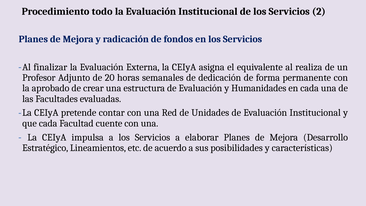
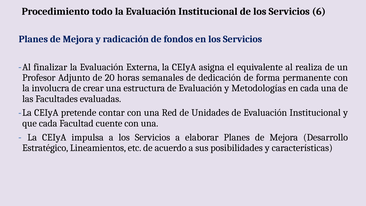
2: 2 -> 6 (319, 12)
aprobado: aprobado -> involucra (51, 88)
Humanidades: Humanidades -> Metodologías (259, 88)
